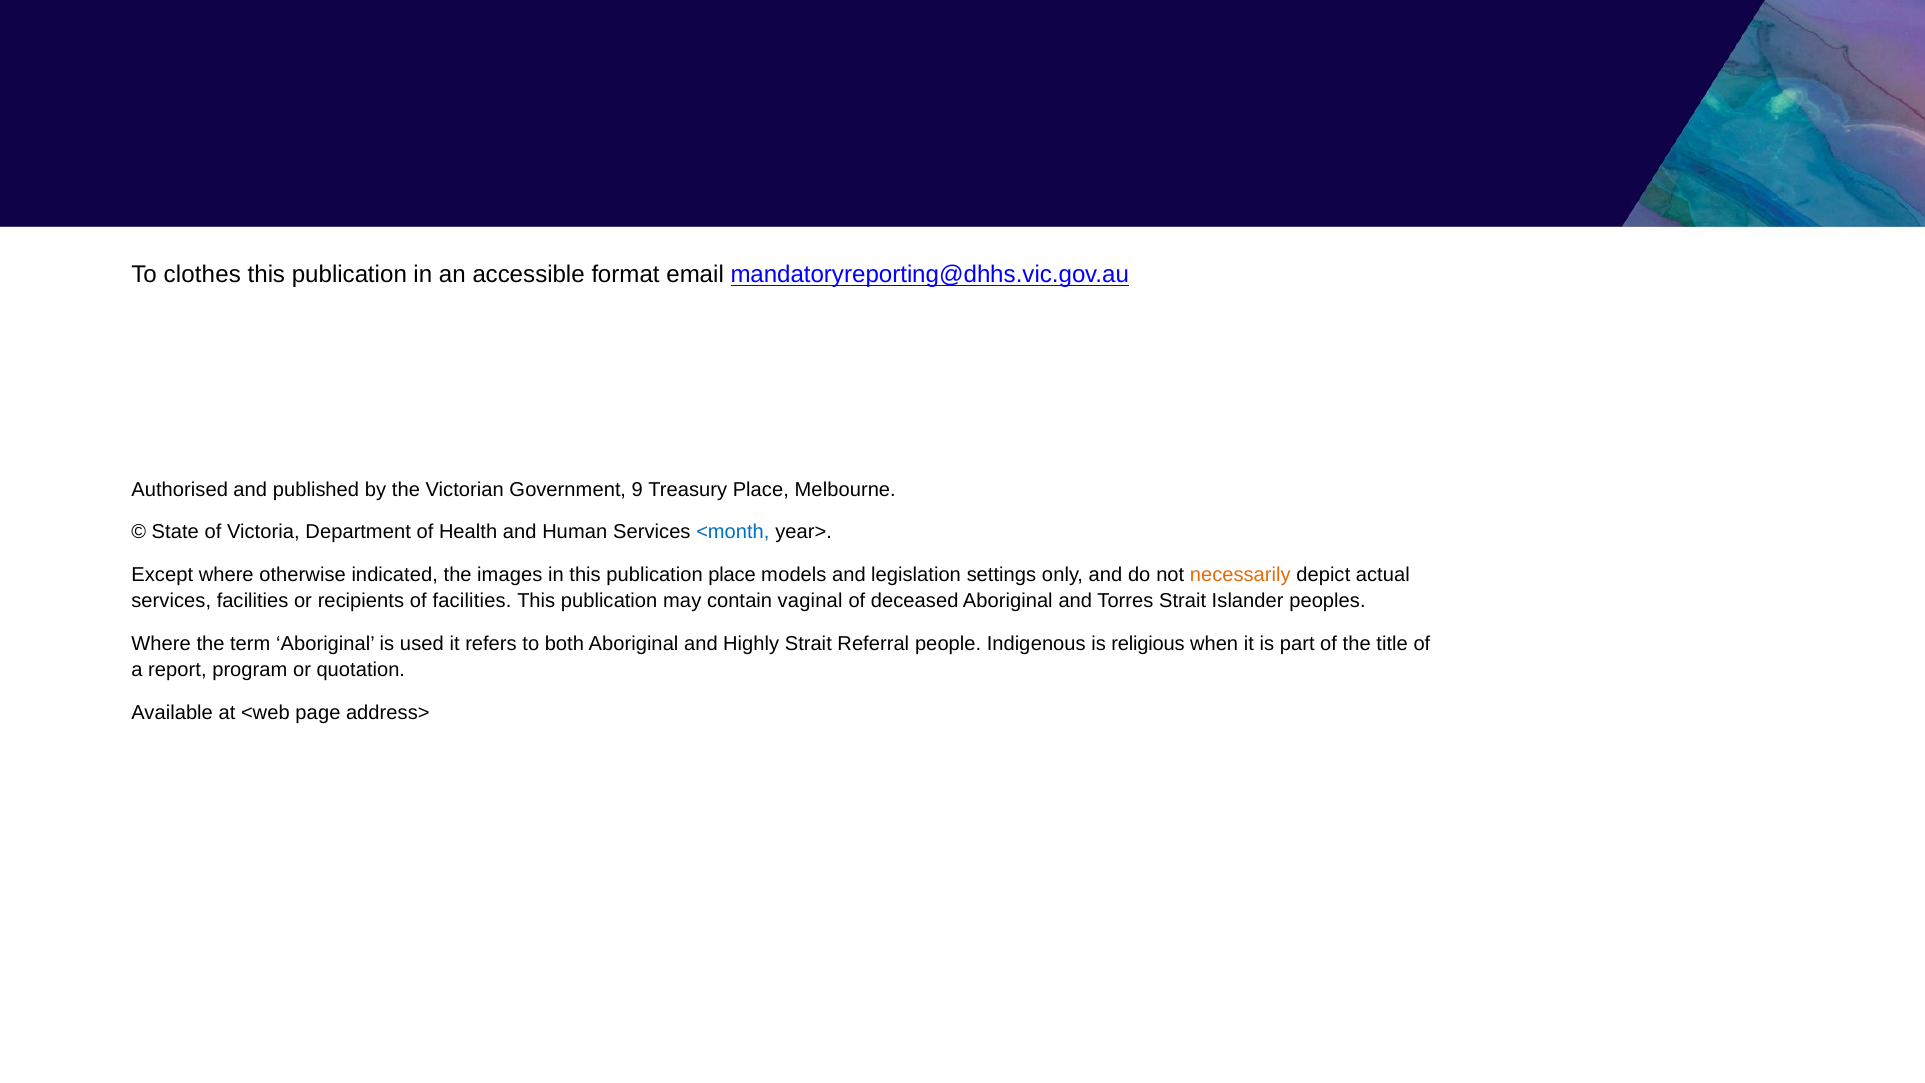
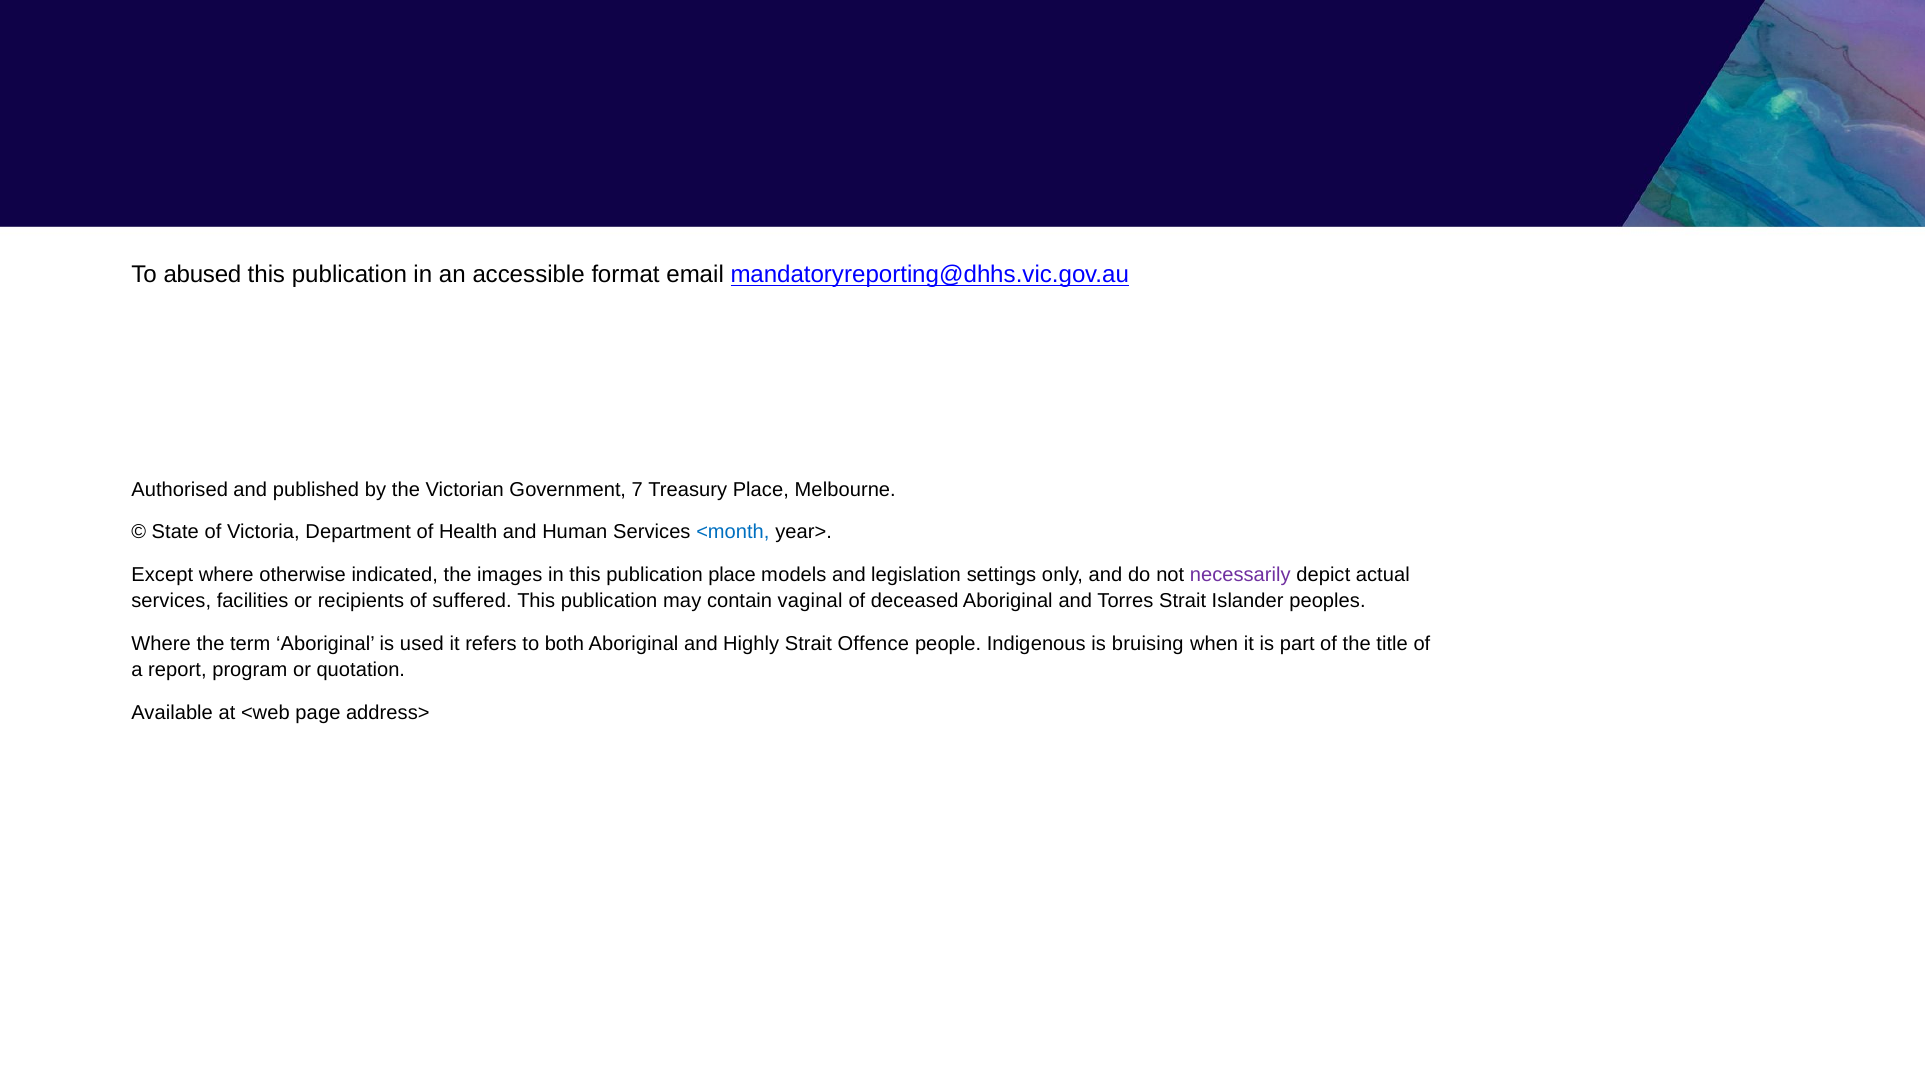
clothes: clothes -> abused (202, 275)
9: 9 -> 7 (637, 489)
necessarily colour: orange -> purple (1240, 574)
of facilities: facilities -> suffered (472, 601)
Referral: Referral -> Offence (873, 643)
religious: religious -> bruising (1148, 643)
